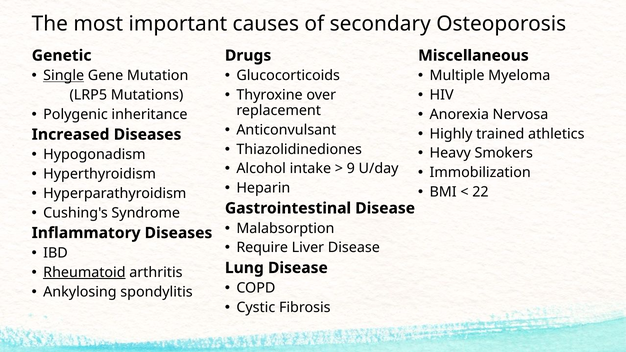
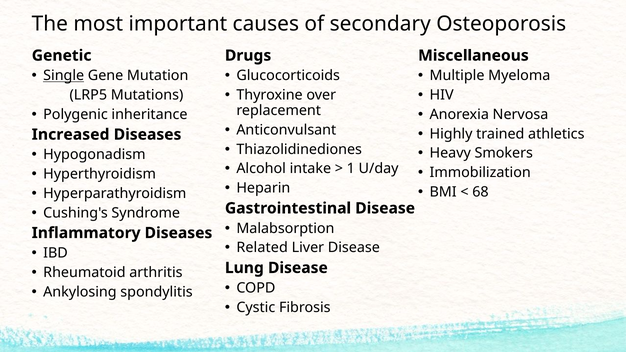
9: 9 -> 1 (351, 169)
22: 22 -> 68 (480, 192)
Require: Require -> Related (262, 248)
Rheumatoid underline: present -> none (84, 273)
